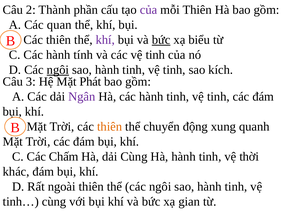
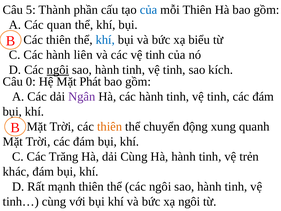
2: 2 -> 5 (31, 10)
của colour: purple -> blue (149, 10)
khí colour: purple -> blue (105, 40)
bức underline: present -> none (161, 40)
tính: tính -> liên (83, 55)
3: 3 -> 0 (31, 81)
Chấm: Chấm -> Trăng (64, 156)
thời: thời -> trẻn (249, 156)
ngoài: ngoài -> mạnh (62, 186)
xạ gian: gian -> ngôi (189, 201)
